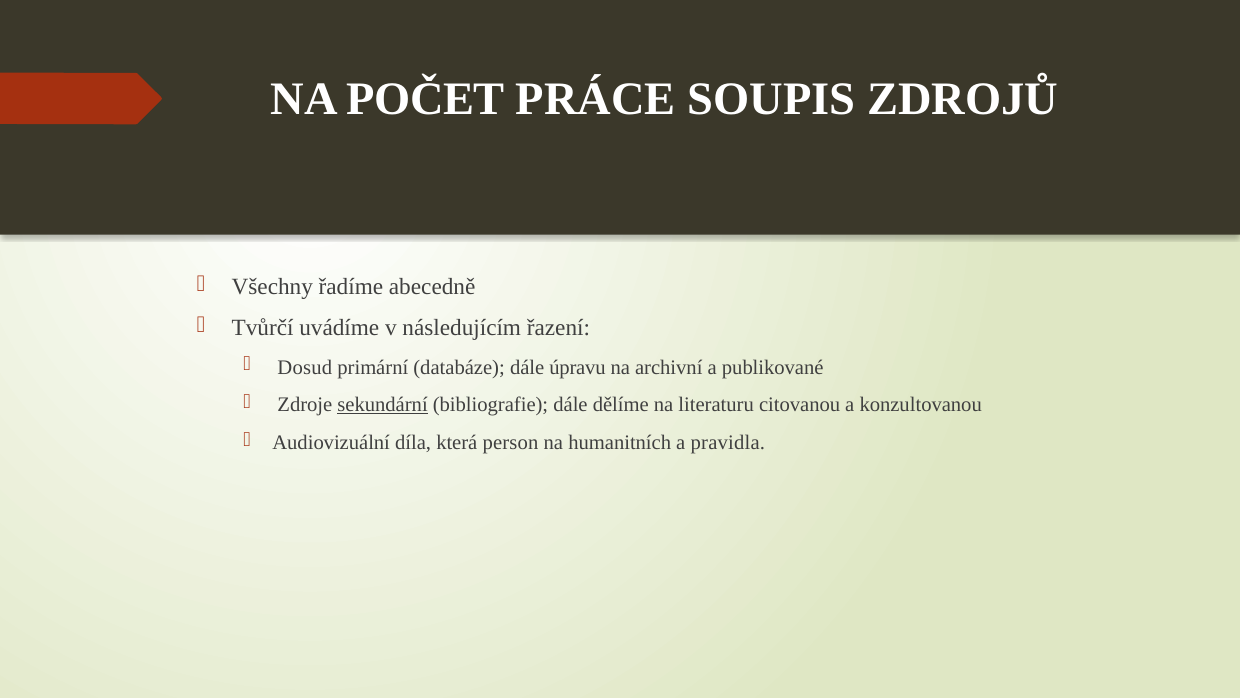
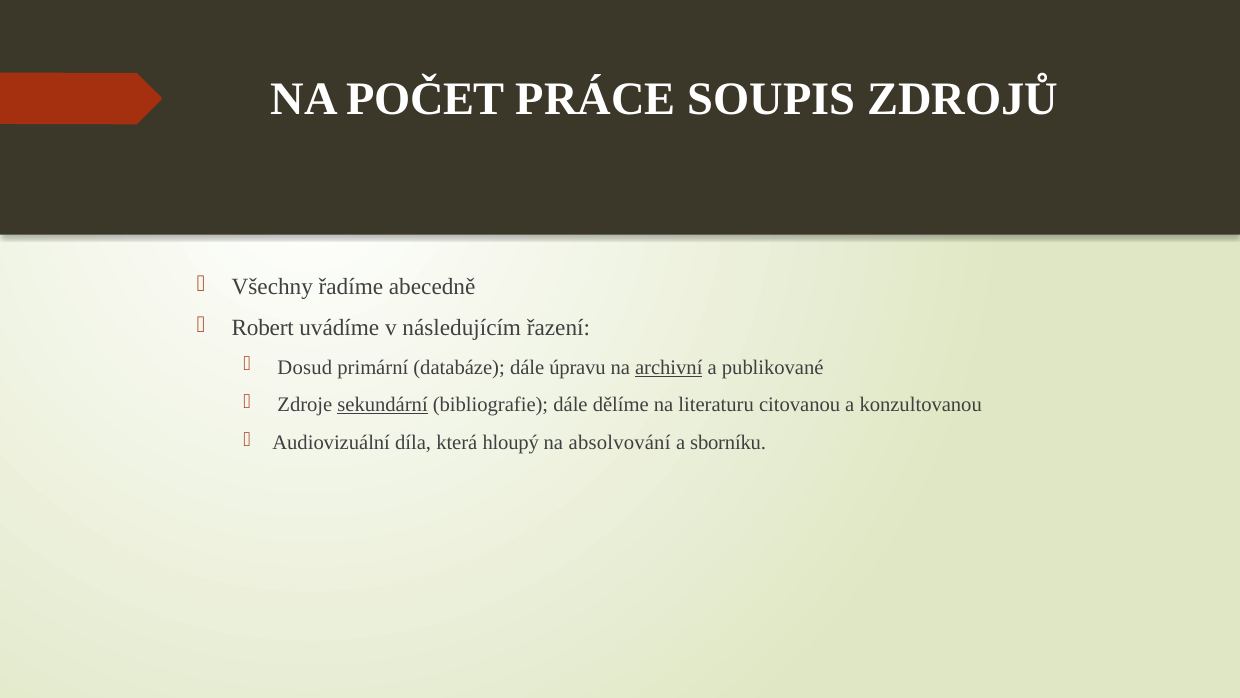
Tvůrčí: Tvůrčí -> Robert (263, 328)
archivní underline: none -> present (669, 367)
person: person -> hloupý (511, 442)
humanitních: humanitních -> absolvování (620, 442)
pravidla: pravidla -> sborníku (728, 442)
